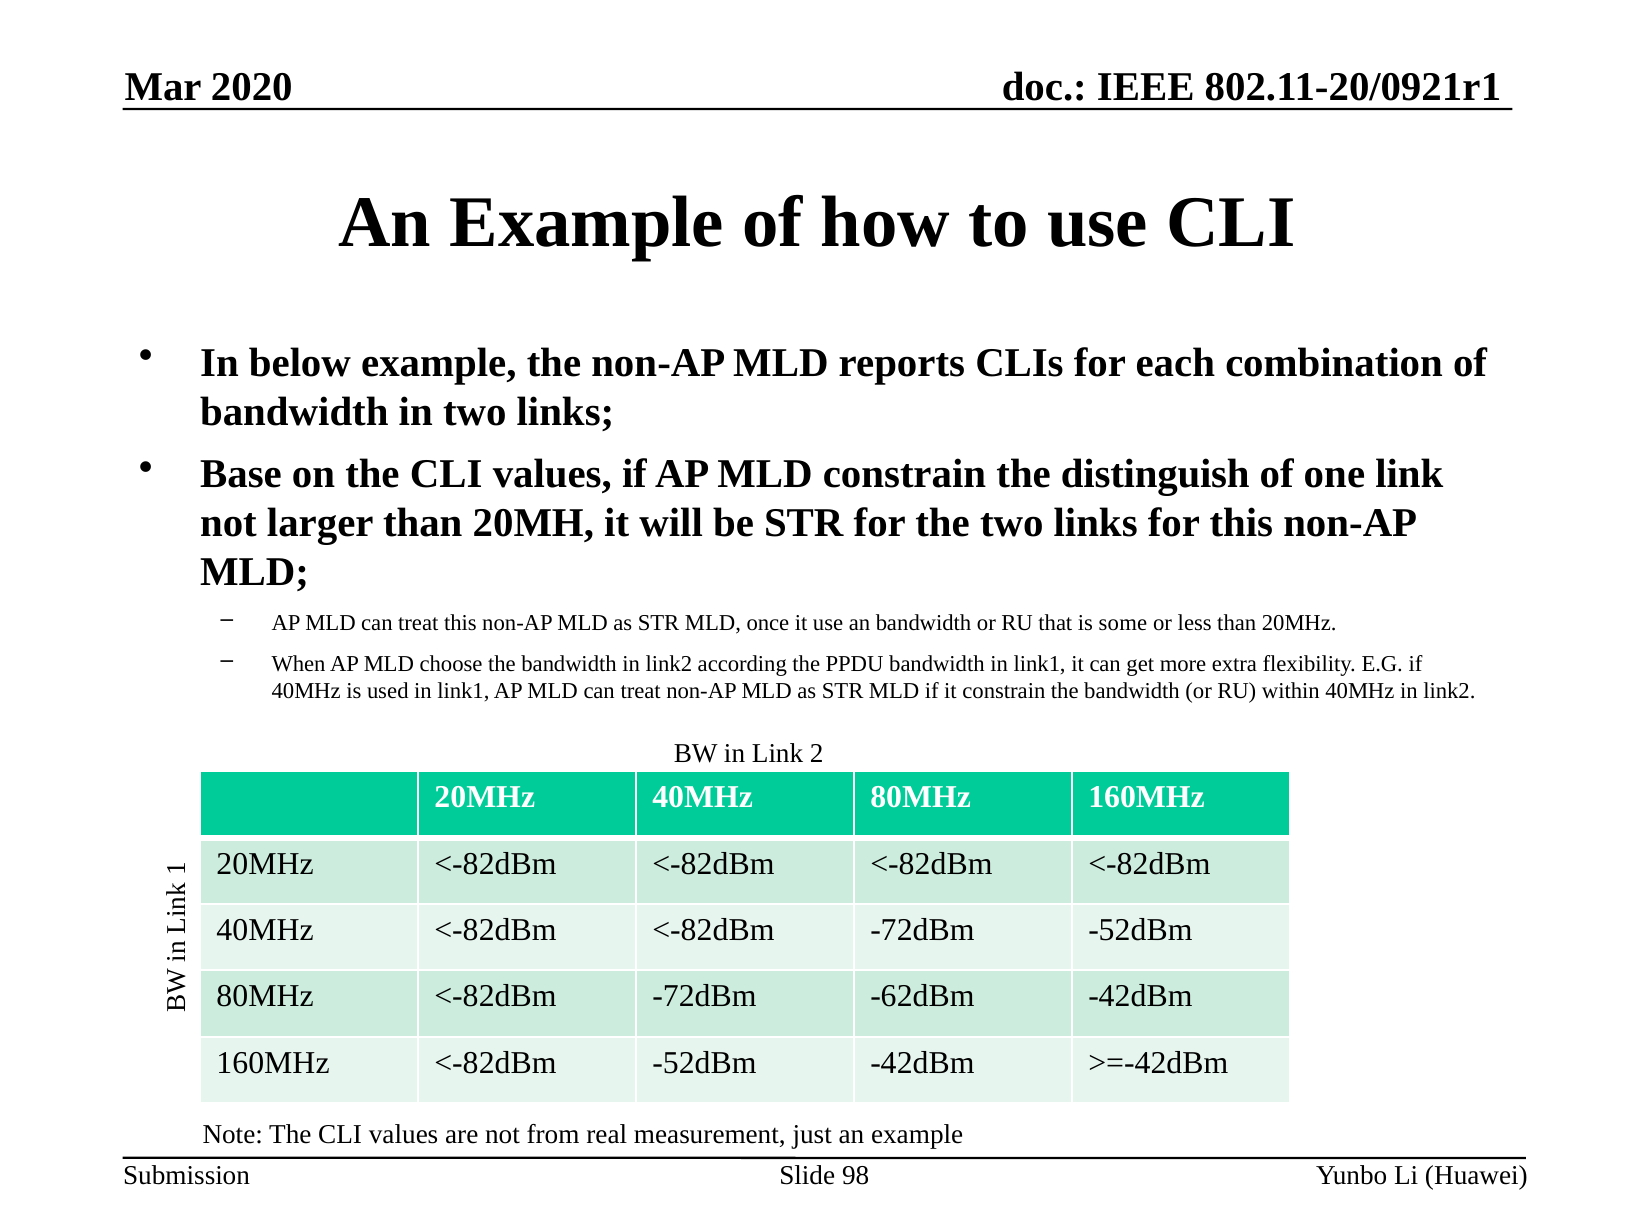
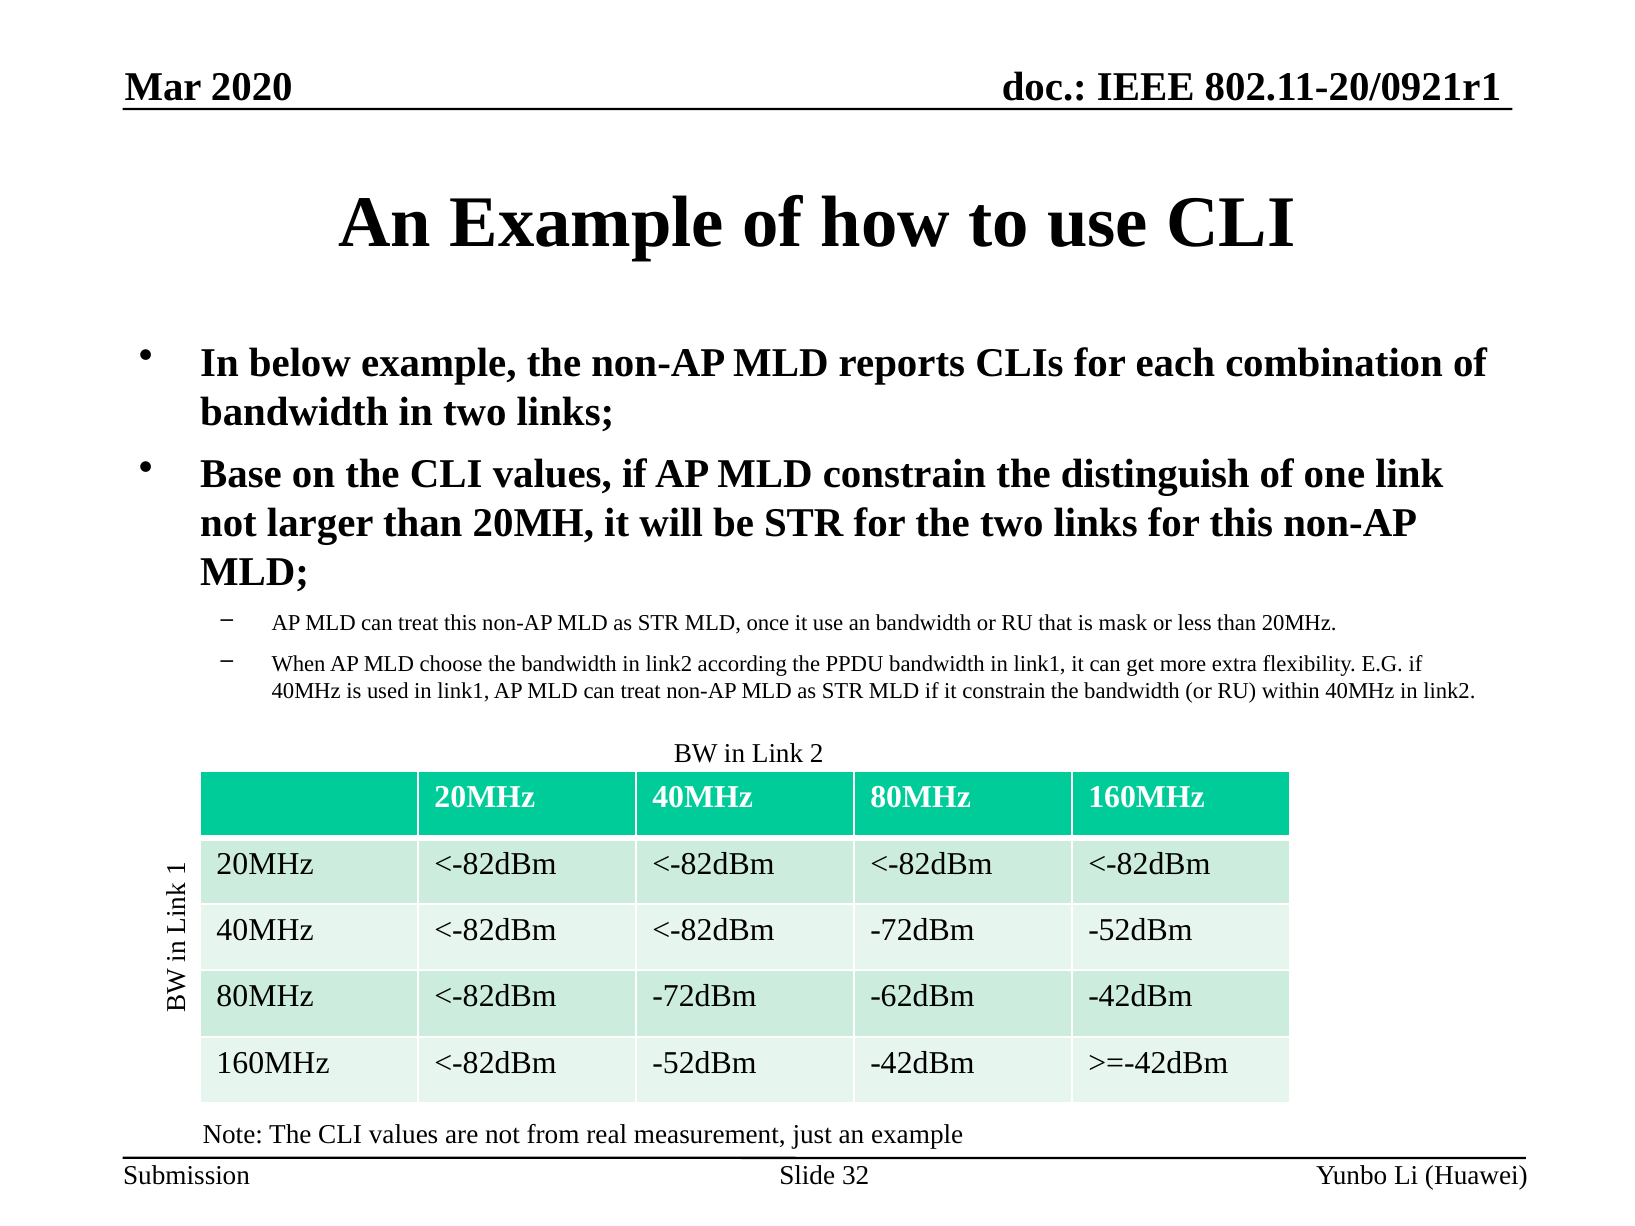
some: some -> mask (1123, 623)
98: 98 -> 32 (856, 1176)
